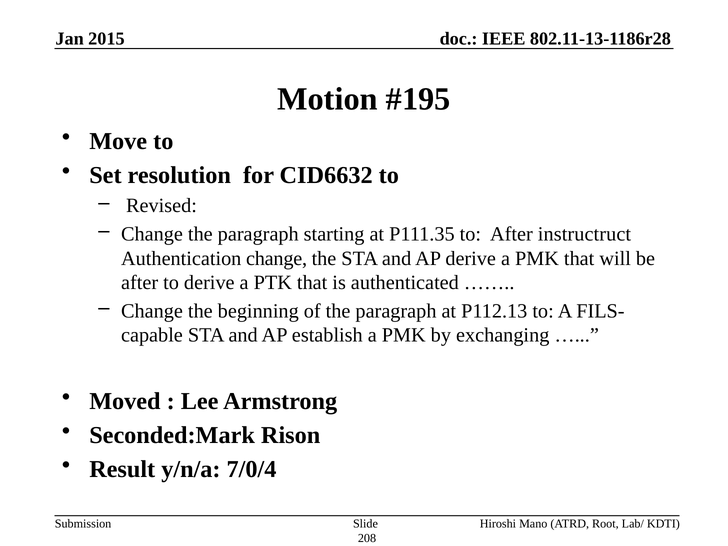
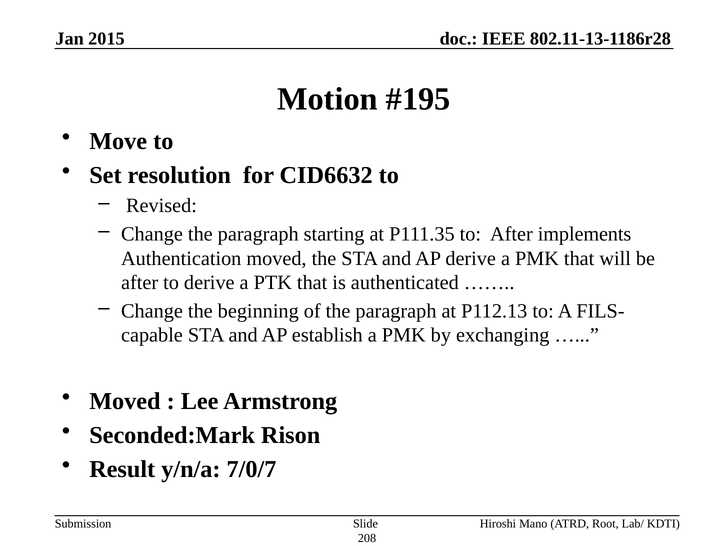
instructruct: instructruct -> implements (585, 234)
Authentication change: change -> moved (277, 258)
7/0/4: 7/0/4 -> 7/0/7 (252, 469)
